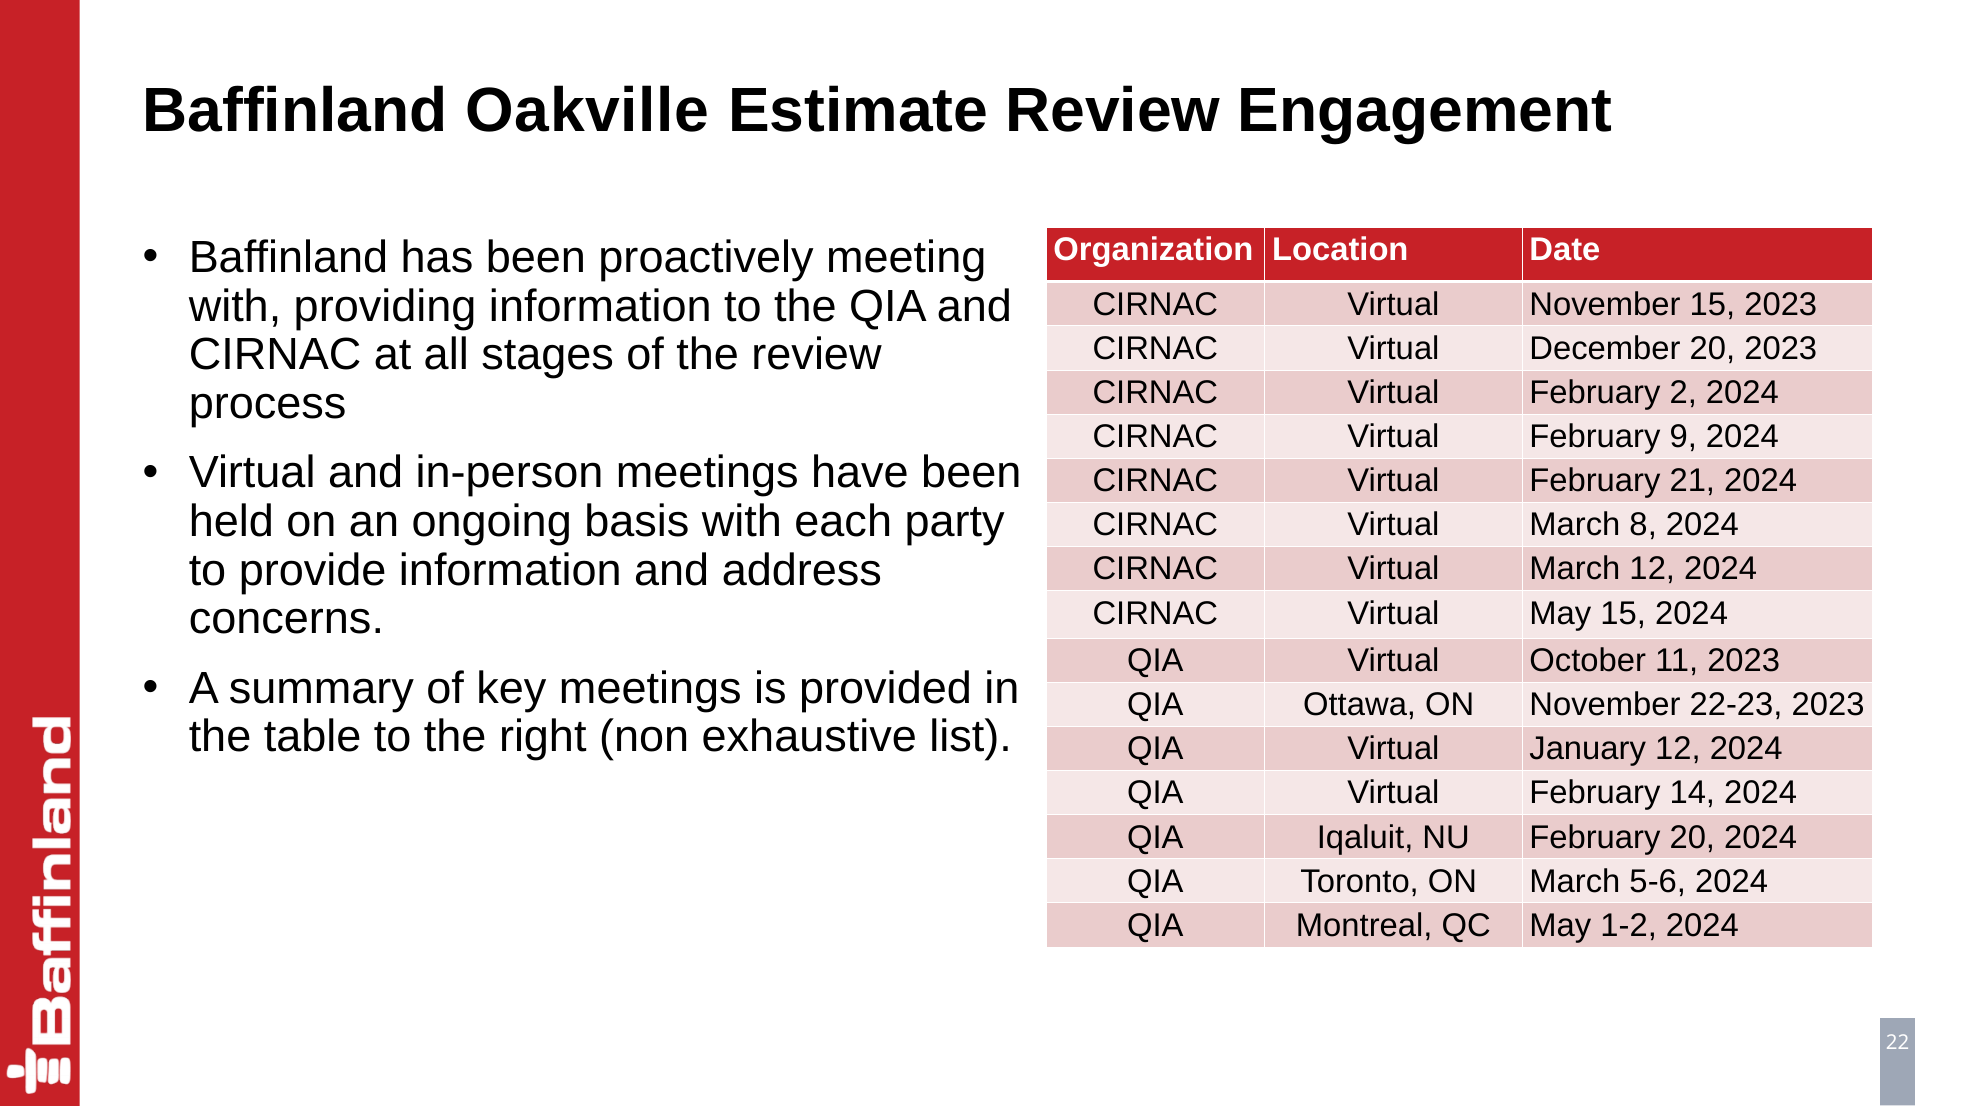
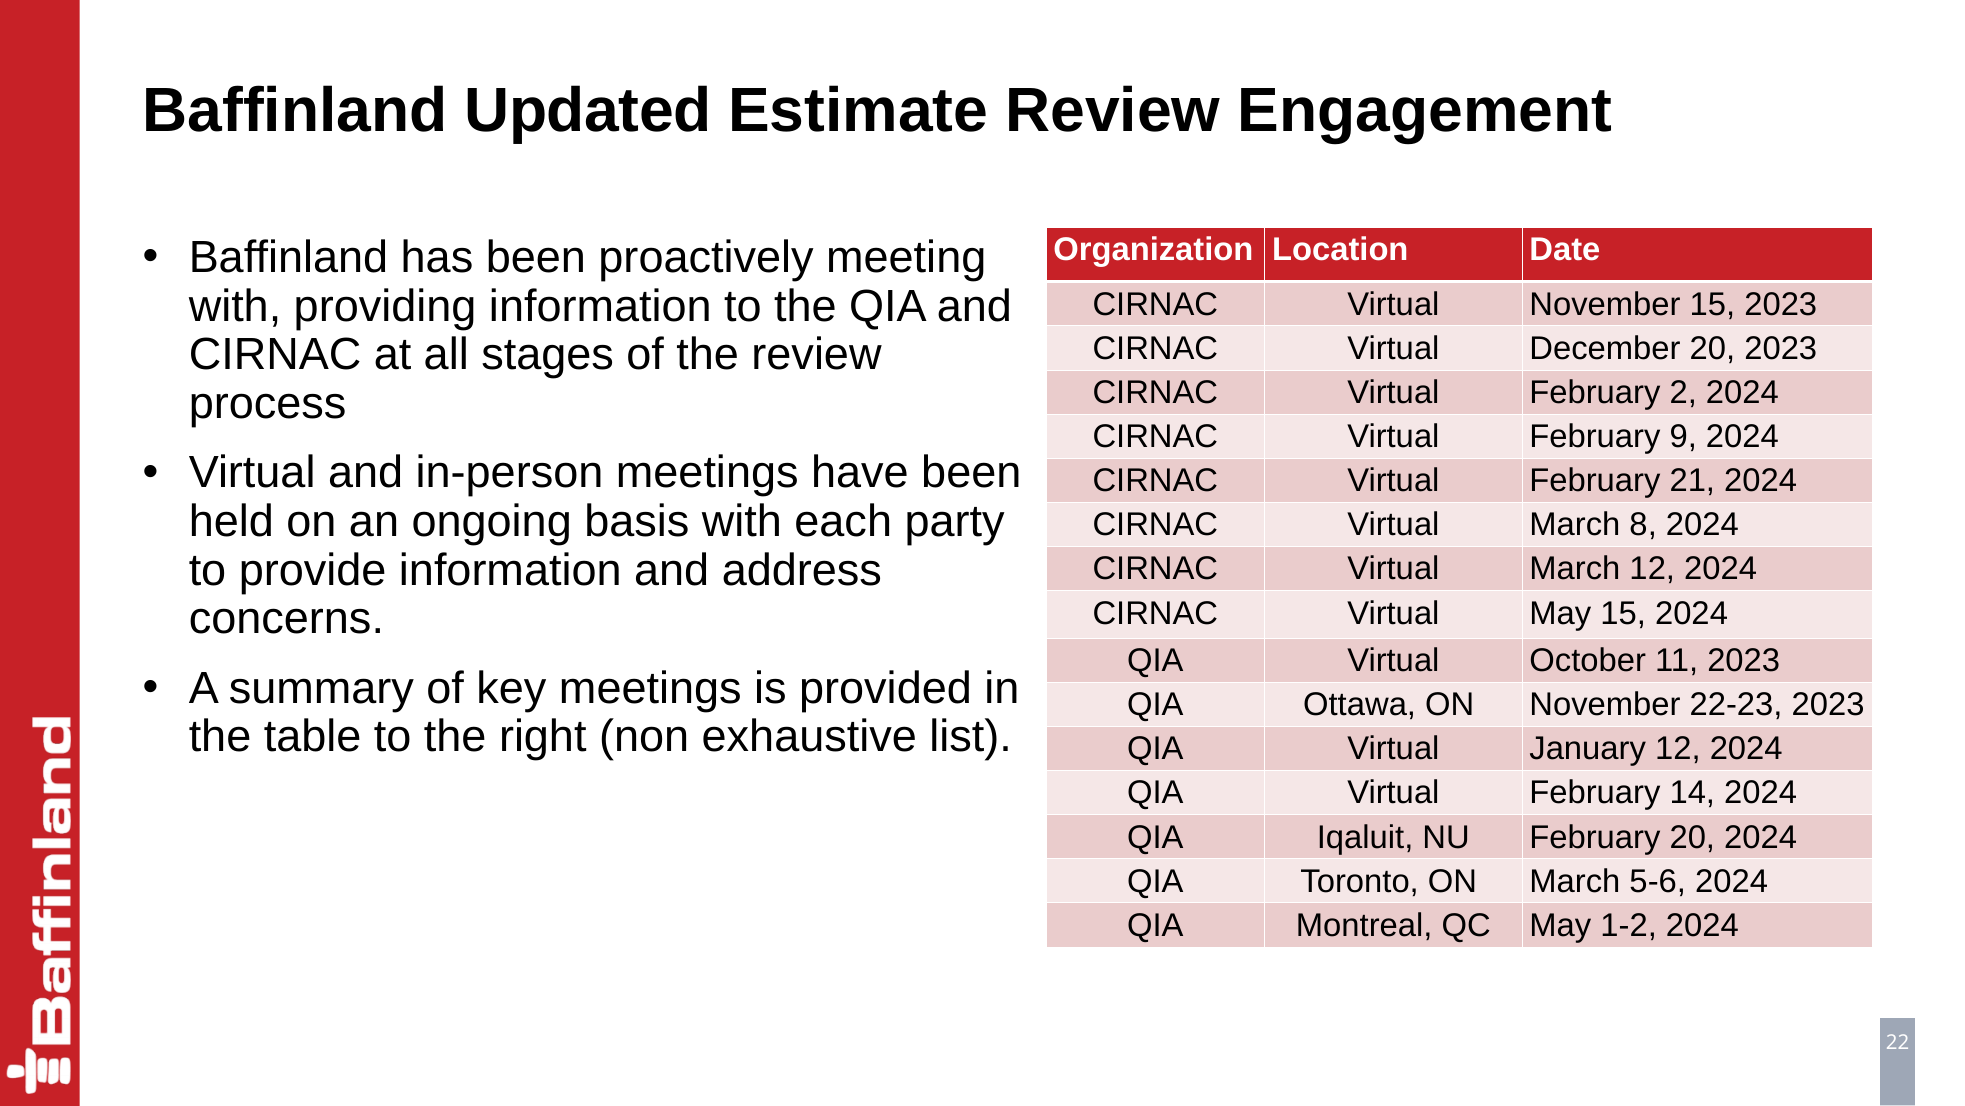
Oakville: Oakville -> Updated (588, 111)
